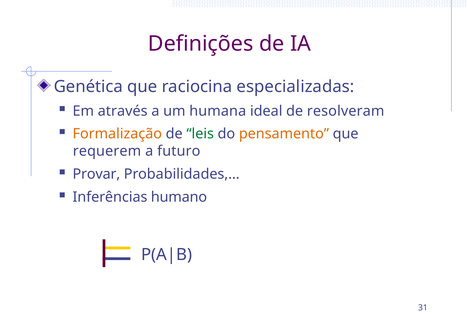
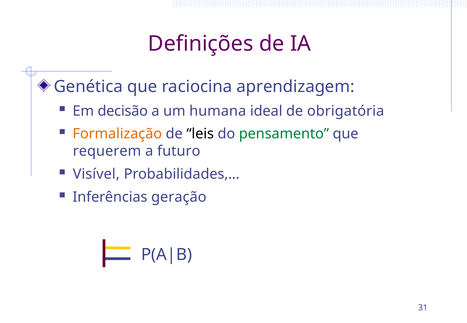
especializadas: especializadas -> aprendizagem (296, 87)
através: através -> decisão (123, 111)
resolveram: resolveram -> obrigatória (346, 111)
leis colour: green -> black (200, 134)
pensamento colour: orange -> green (284, 134)
Provar: Provar -> Visível (96, 174)
humano: humano -> geração (179, 197)
